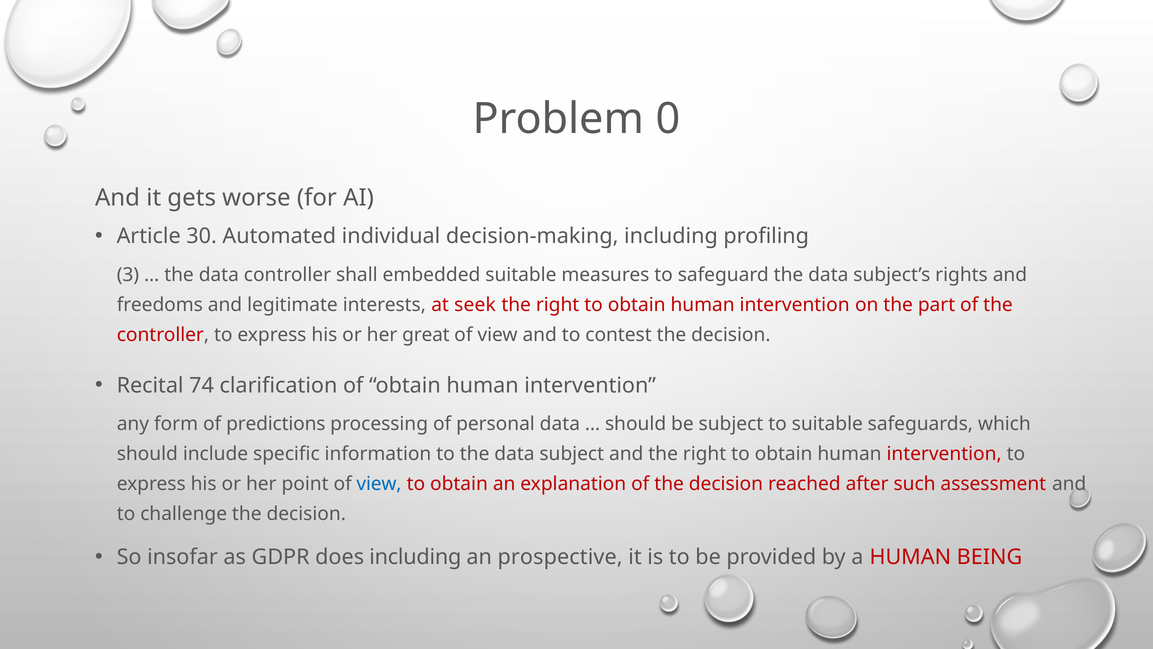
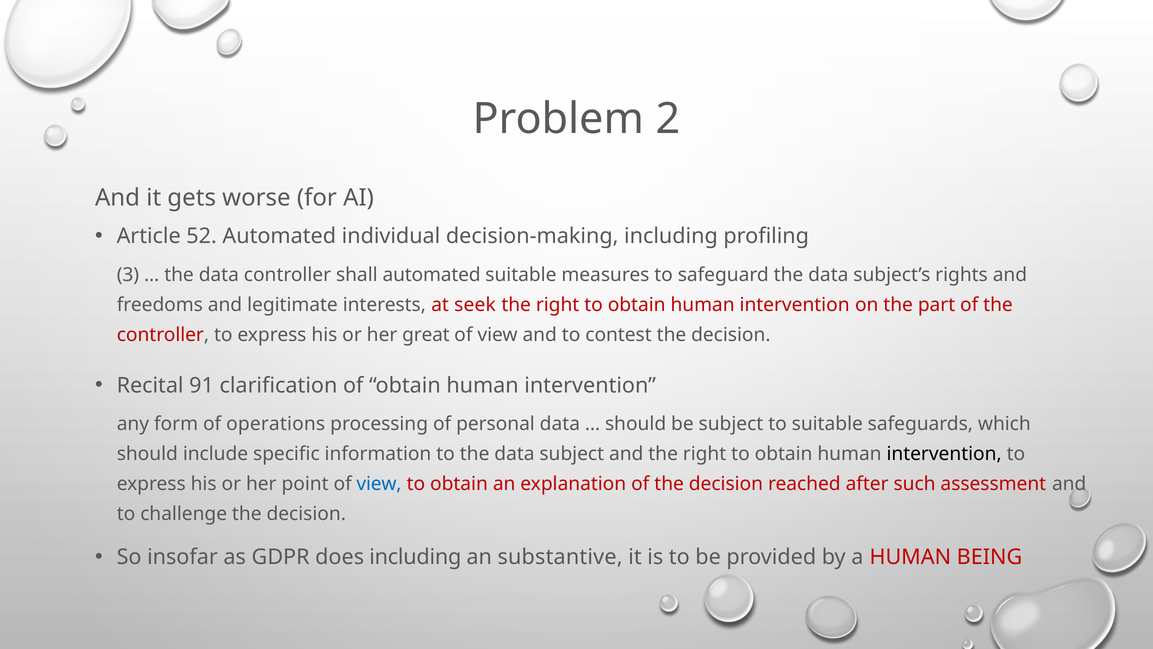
0: 0 -> 2 (668, 119)
30: 30 -> 52 (202, 236)
shall embedded: embedded -> automated (432, 275)
74: 74 -> 91 (202, 385)
predictions: predictions -> operations (276, 424)
intervention colour: red -> black (944, 454)
prospective: prospective -> substantive (560, 557)
